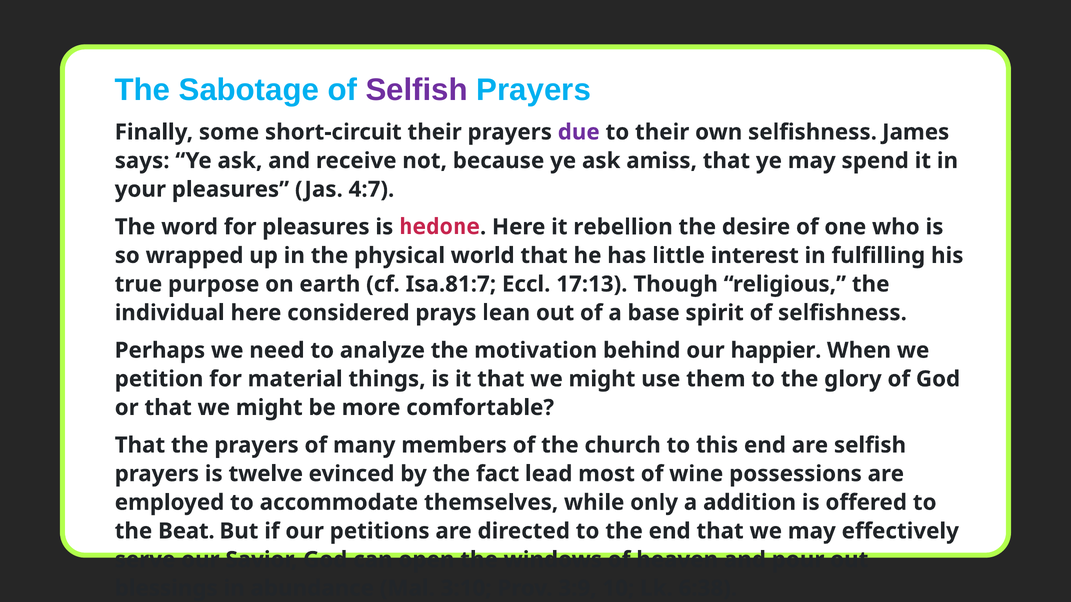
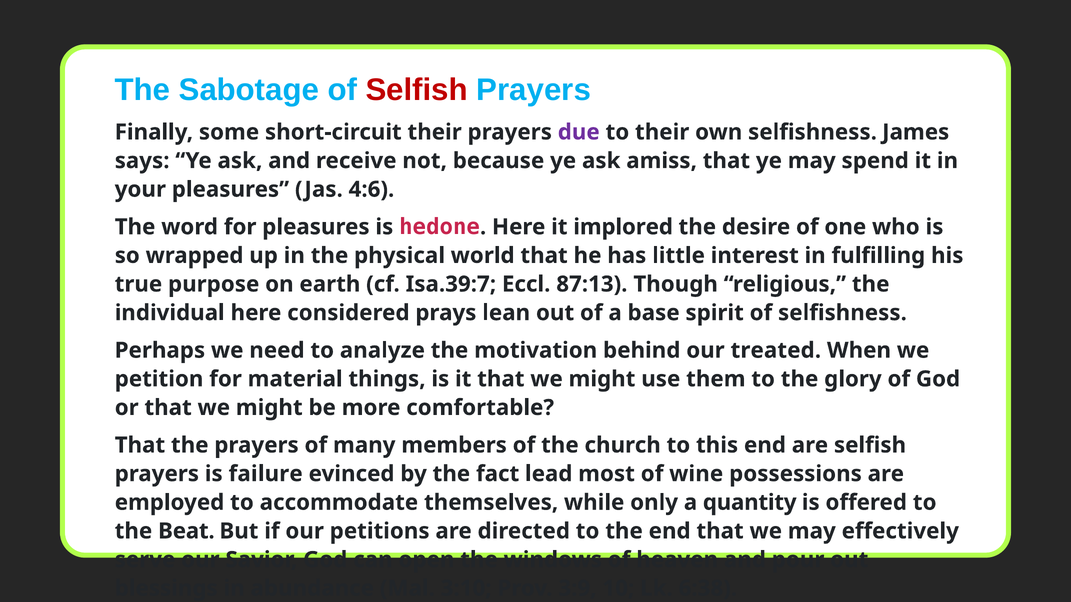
Selfish colour: purple -> red (417, 90)
4:7: 4:7 -> 4:6 (371, 190)
rebellion: rebellion -> implored (623, 227)
Isa.81:7: Isa.81:7 -> Isa.39:7 (451, 284)
17:13: 17:13 -> 87:13 (592, 284)
happier: happier -> treated (776, 351)
twelve: twelve -> failure (266, 474)
addition: addition -> quantity (750, 503)
